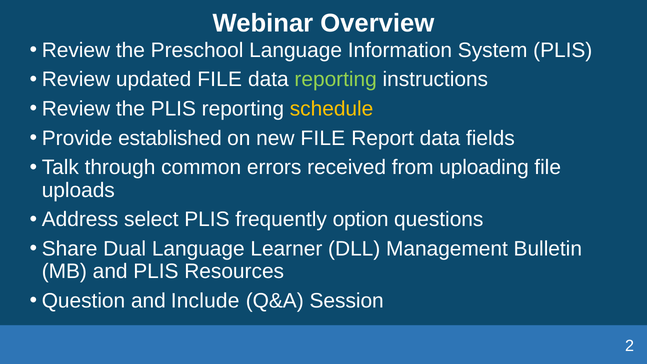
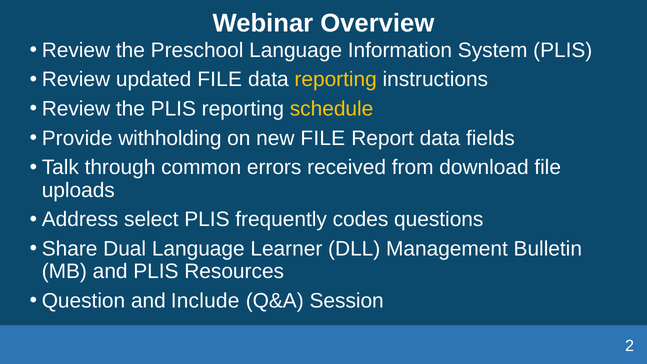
reporting colour: light green -> yellow (336, 80)
established: established -> withholding (170, 138)
uploading: uploading -> download (484, 168)
option: option -> codes (361, 219)
